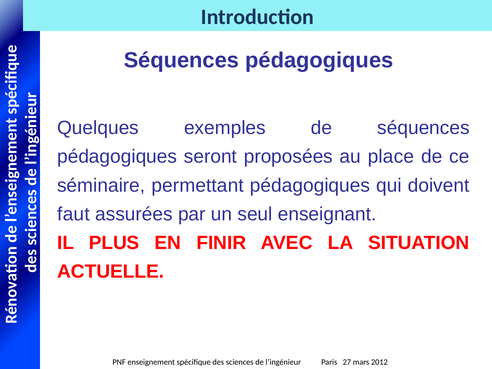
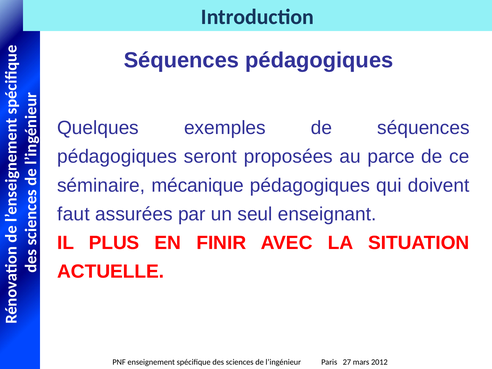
place: place -> parce (391, 157)
permettant: permettant -> mécanique (198, 185)
